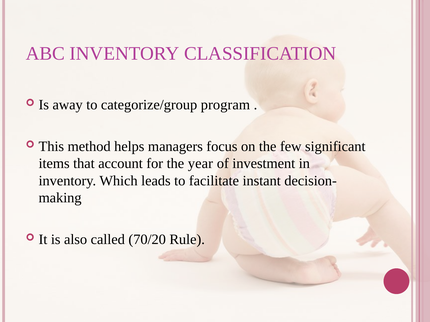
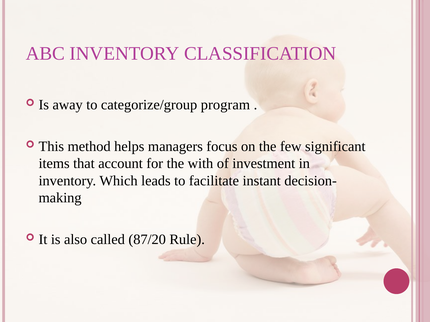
year: year -> with (200, 164)
70/20: 70/20 -> 87/20 (147, 240)
